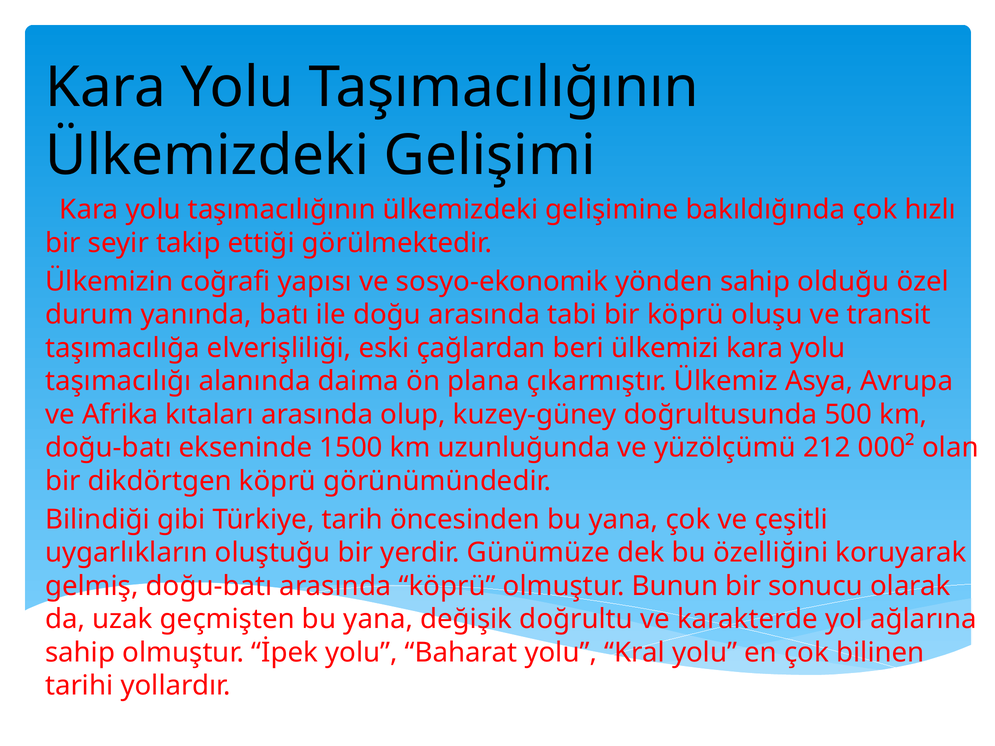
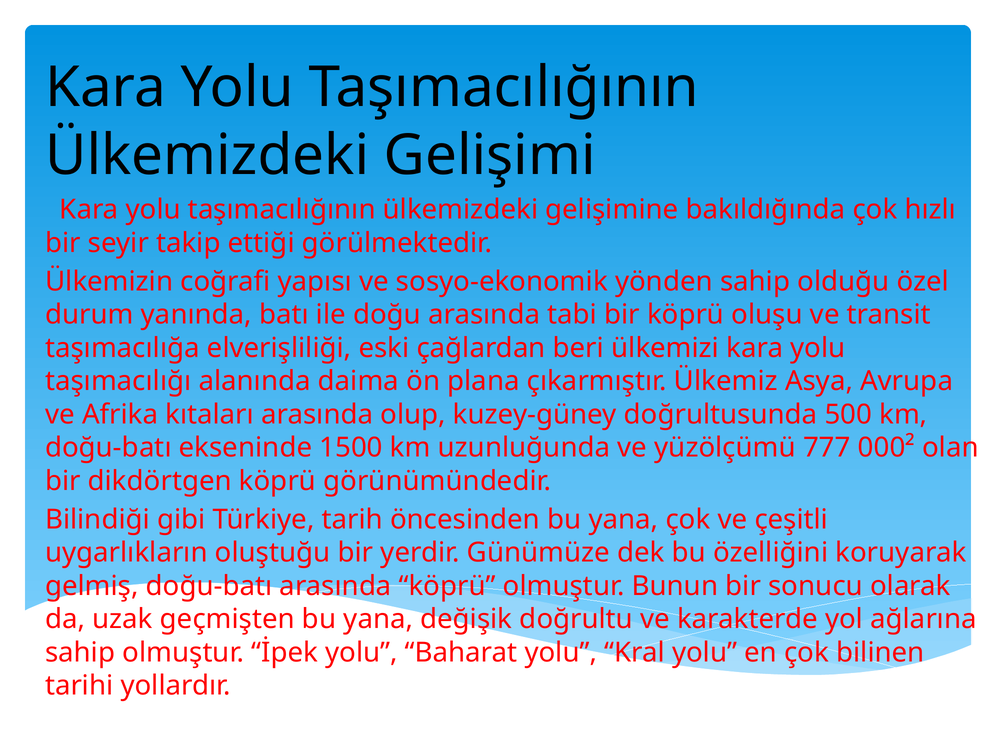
212: 212 -> 777 (827, 448)
